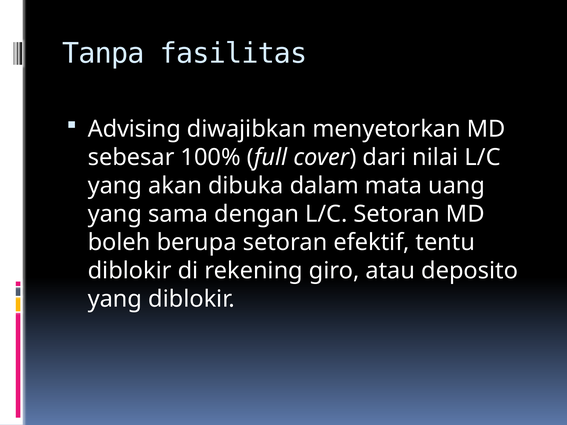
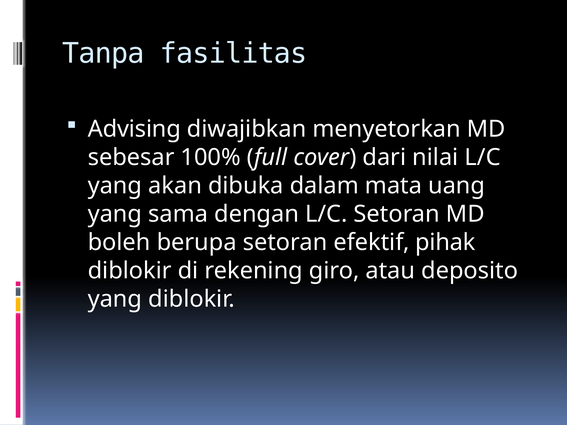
tentu: tentu -> pihak (445, 243)
